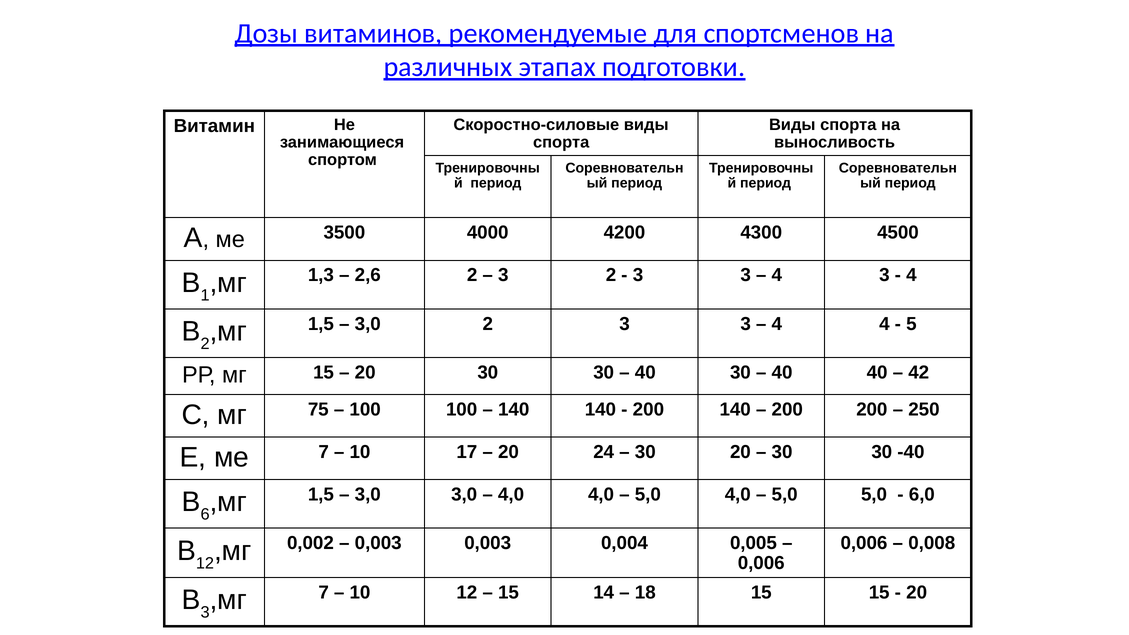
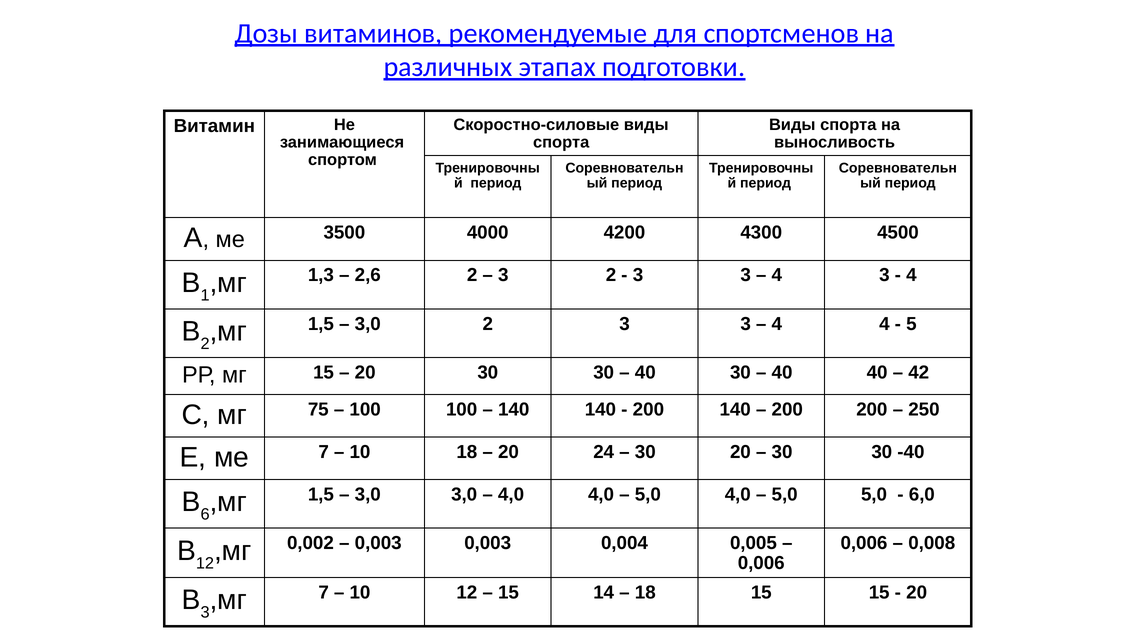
10 17: 17 -> 18 (467, 452)
